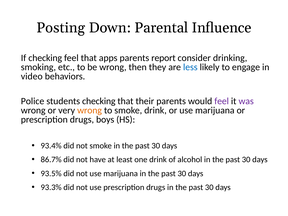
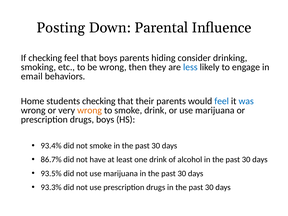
that apps: apps -> boys (108, 58)
report: report -> hiding (163, 58)
video: video -> email (32, 76)
Police: Police -> Home (33, 101)
feel colour: purple -> blue (222, 101)
was colour: purple -> blue (246, 101)
